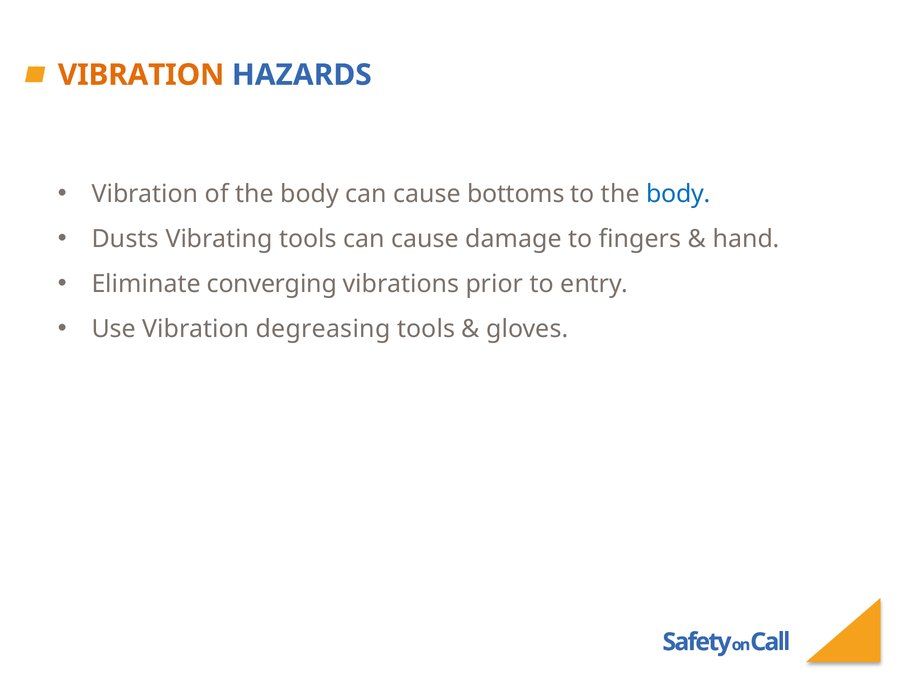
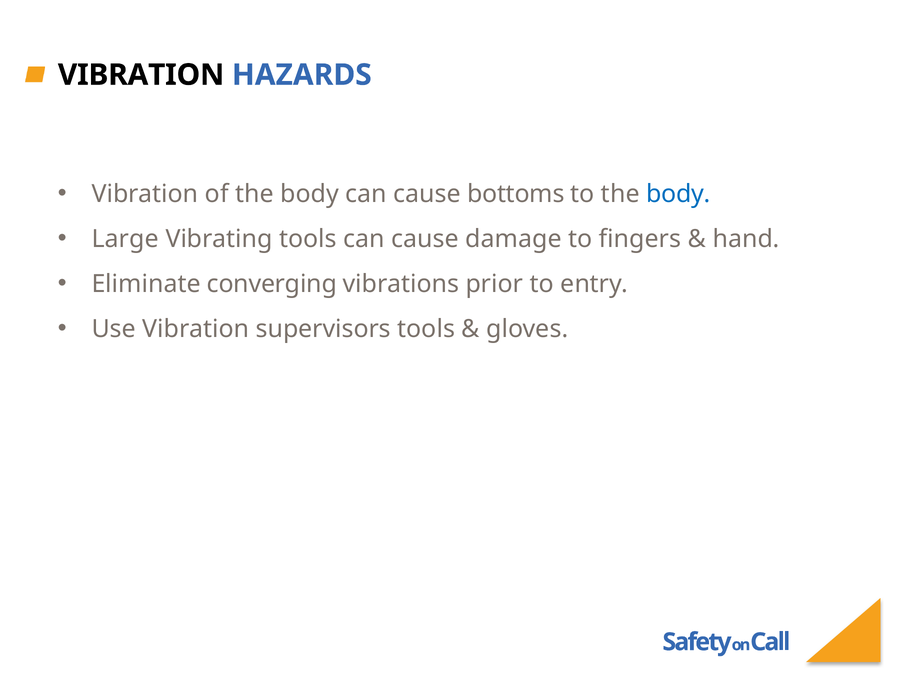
VIBRATION colour: orange -> black (141, 75)
Dusts: Dusts -> Large (125, 238)
degreasing: degreasing -> supervisors (323, 328)
